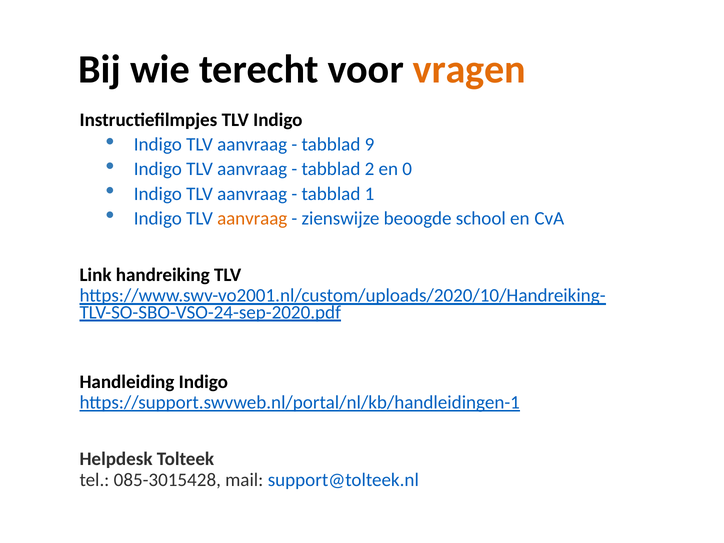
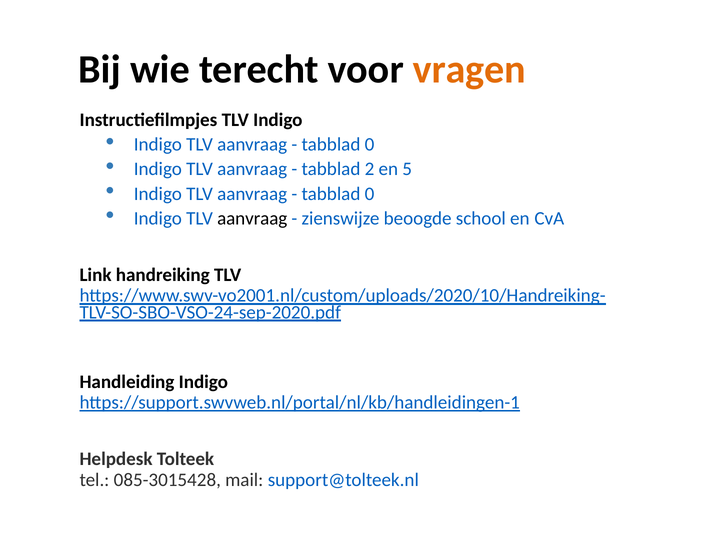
9: 9 -> 0 (369, 145)
0: 0 -> 5 (407, 169)
1: 1 -> 0 (369, 194)
aanvraag colour: orange -> black (252, 218)
